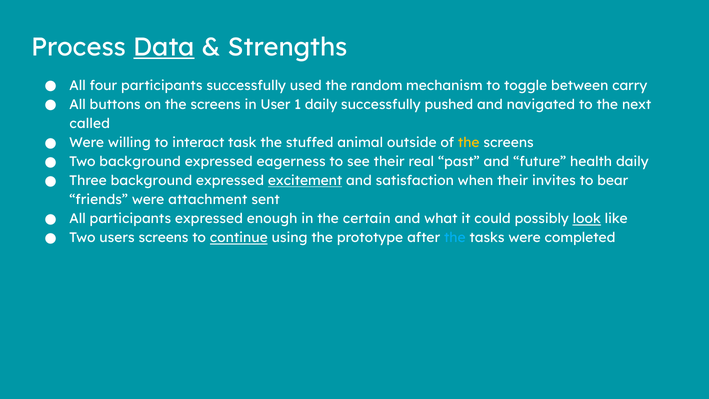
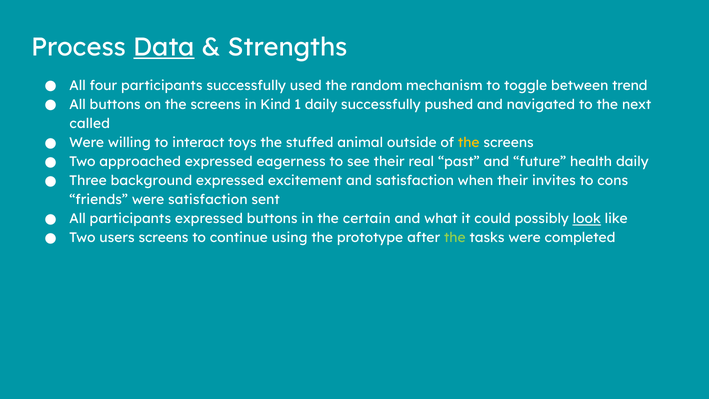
carry: carry -> trend (630, 86)
User: User -> Kind (275, 105)
task: task -> toys (242, 143)
Two background: background -> approached (140, 162)
excitement underline: present -> none (305, 181)
bear: bear -> cons (613, 181)
were attachment: attachment -> satisfaction (208, 200)
expressed enough: enough -> buttons (272, 219)
continue underline: present -> none (239, 238)
the colour: light blue -> light green (455, 238)
